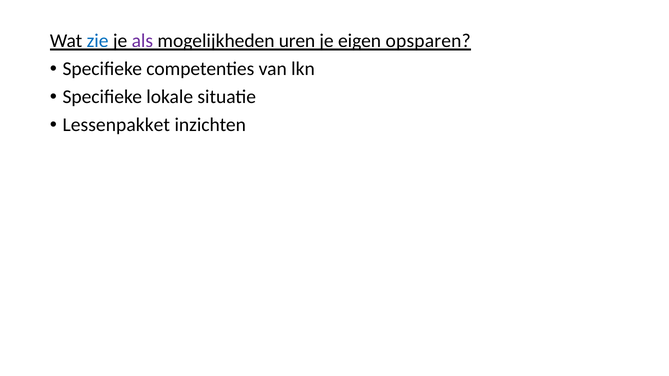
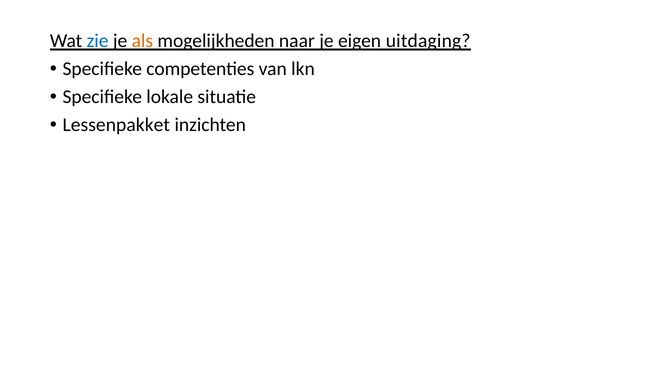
als colour: purple -> orange (142, 41)
uren: uren -> naar (297, 41)
opsparen: opsparen -> uitdaging (428, 41)
